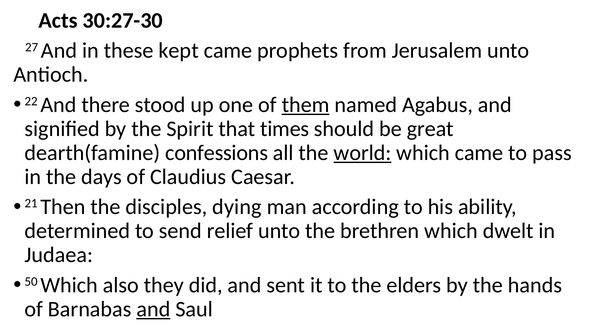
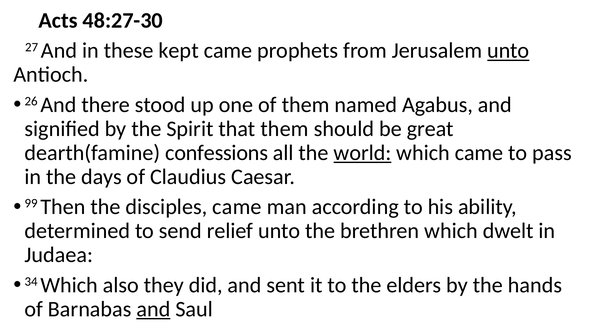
30:27-30: 30:27-30 -> 48:27-30 (123, 20)
unto underline: none -> present (508, 51)
22: 22 -> 26 (31, 101)
them underline: present -> none (306, 105)
that times: times -> them (284, 129)
21: 21 -> 99 (31, 203)
disciples dying: dying -> came (237, 207)
50: 50 -> 34 (31, 281)
